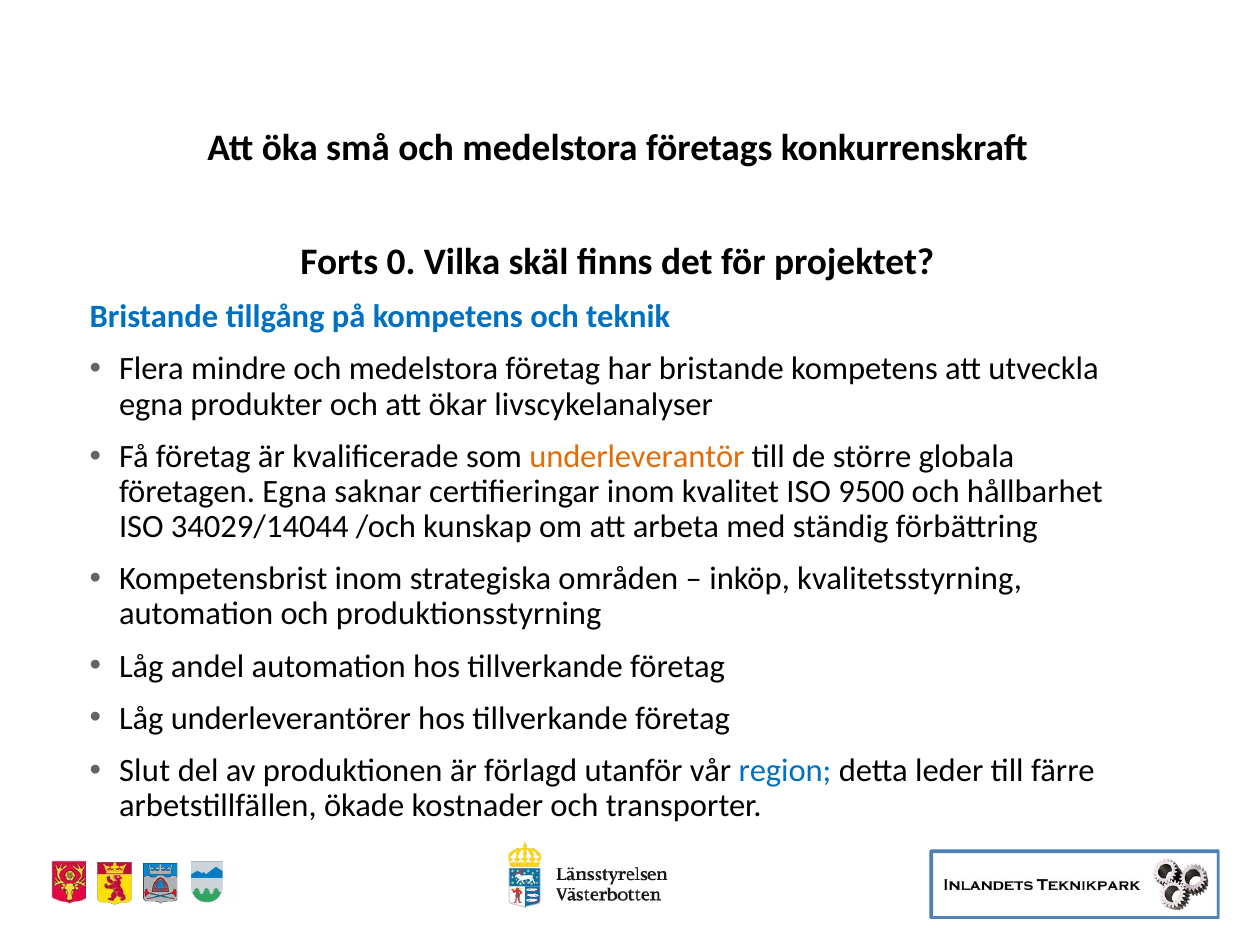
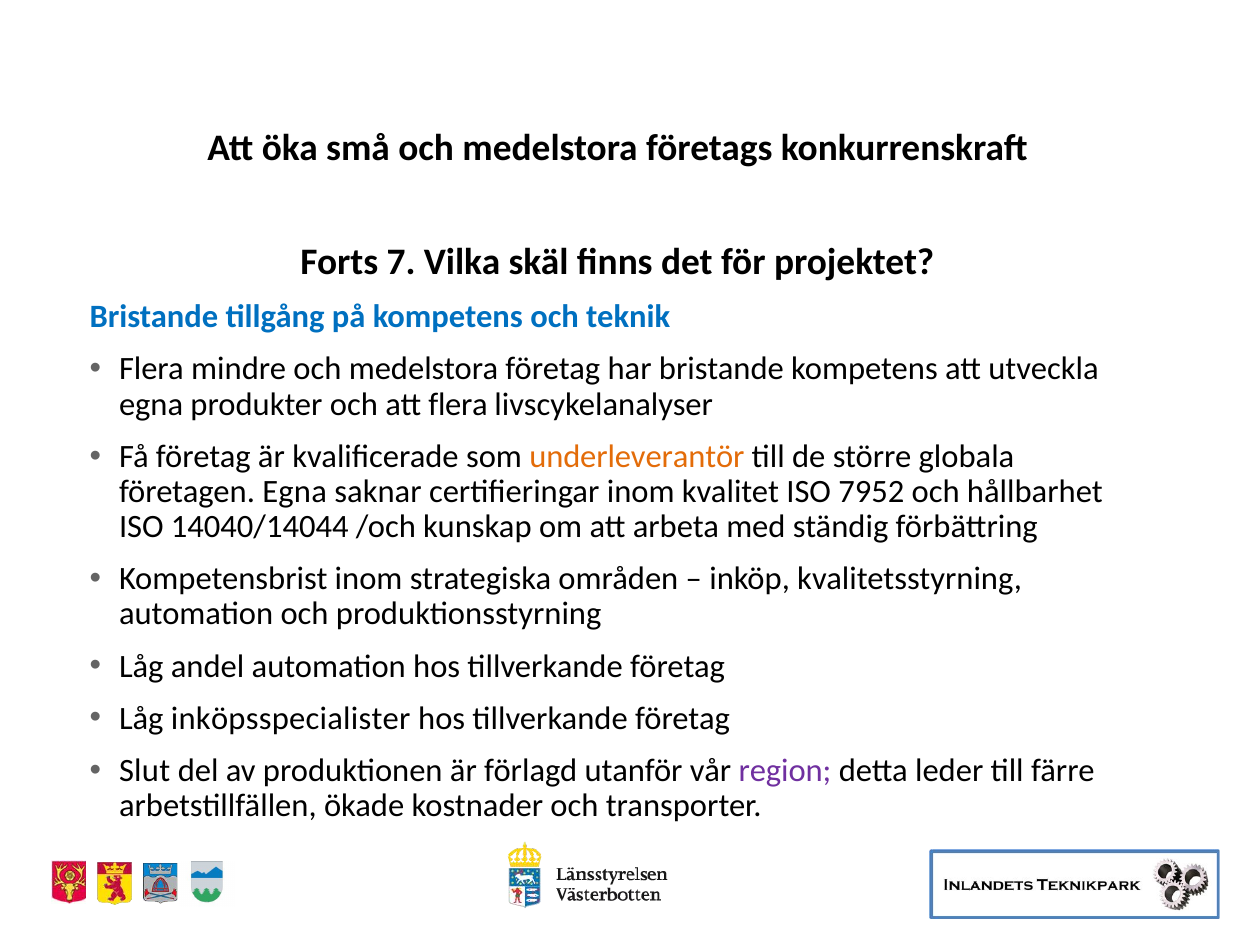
0: 0 -> 7 (401, 262)
att ökar: ökar -> flera (458, 404)
9500: 9500 -> 7952 (871, 492)
34029/14044: 34029/14044 -> 14040/14044 (260, 527)
underleverantörer: underleverantörer -> inköpsspecialister (291, 719)
region colour: blue -> purple (785, 771)
